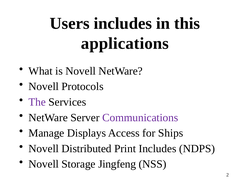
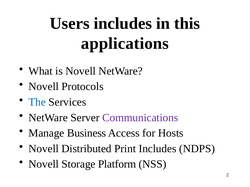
The colour: purple -> blue (37, 102)
Displays: Displays -> Business (87, 133)
Ships: Ships -> Hosts (171, 133)
Jingfeng: Jingfeng -> Platform (117, 165)
